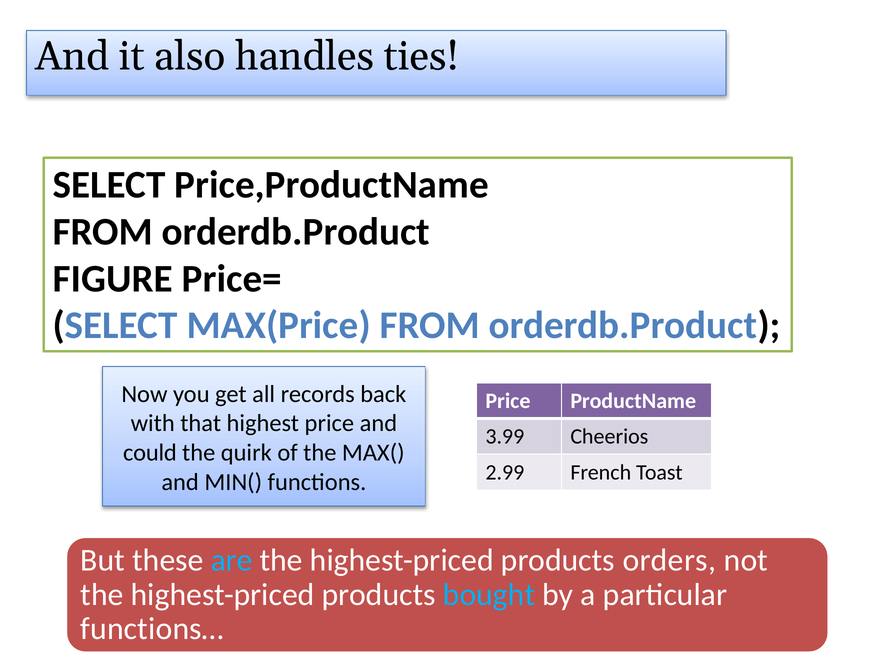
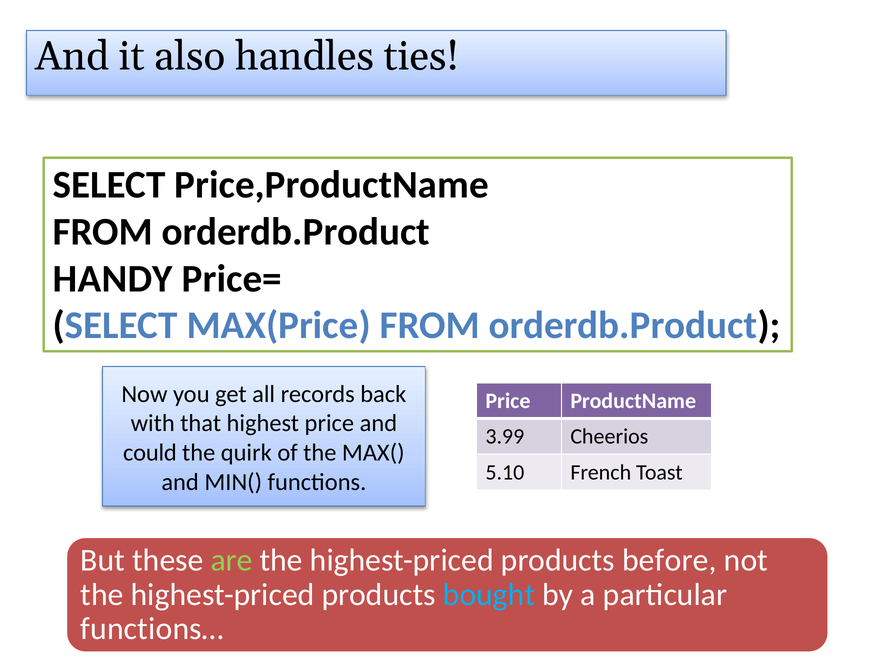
FIGURE: FIGURE -> HANDY (113, 279)
2.99: 2.99 -> 5.10 (505, 472)
are colour: light blue -> light green (232, 560)
orders: orders -> before (669, 560)
